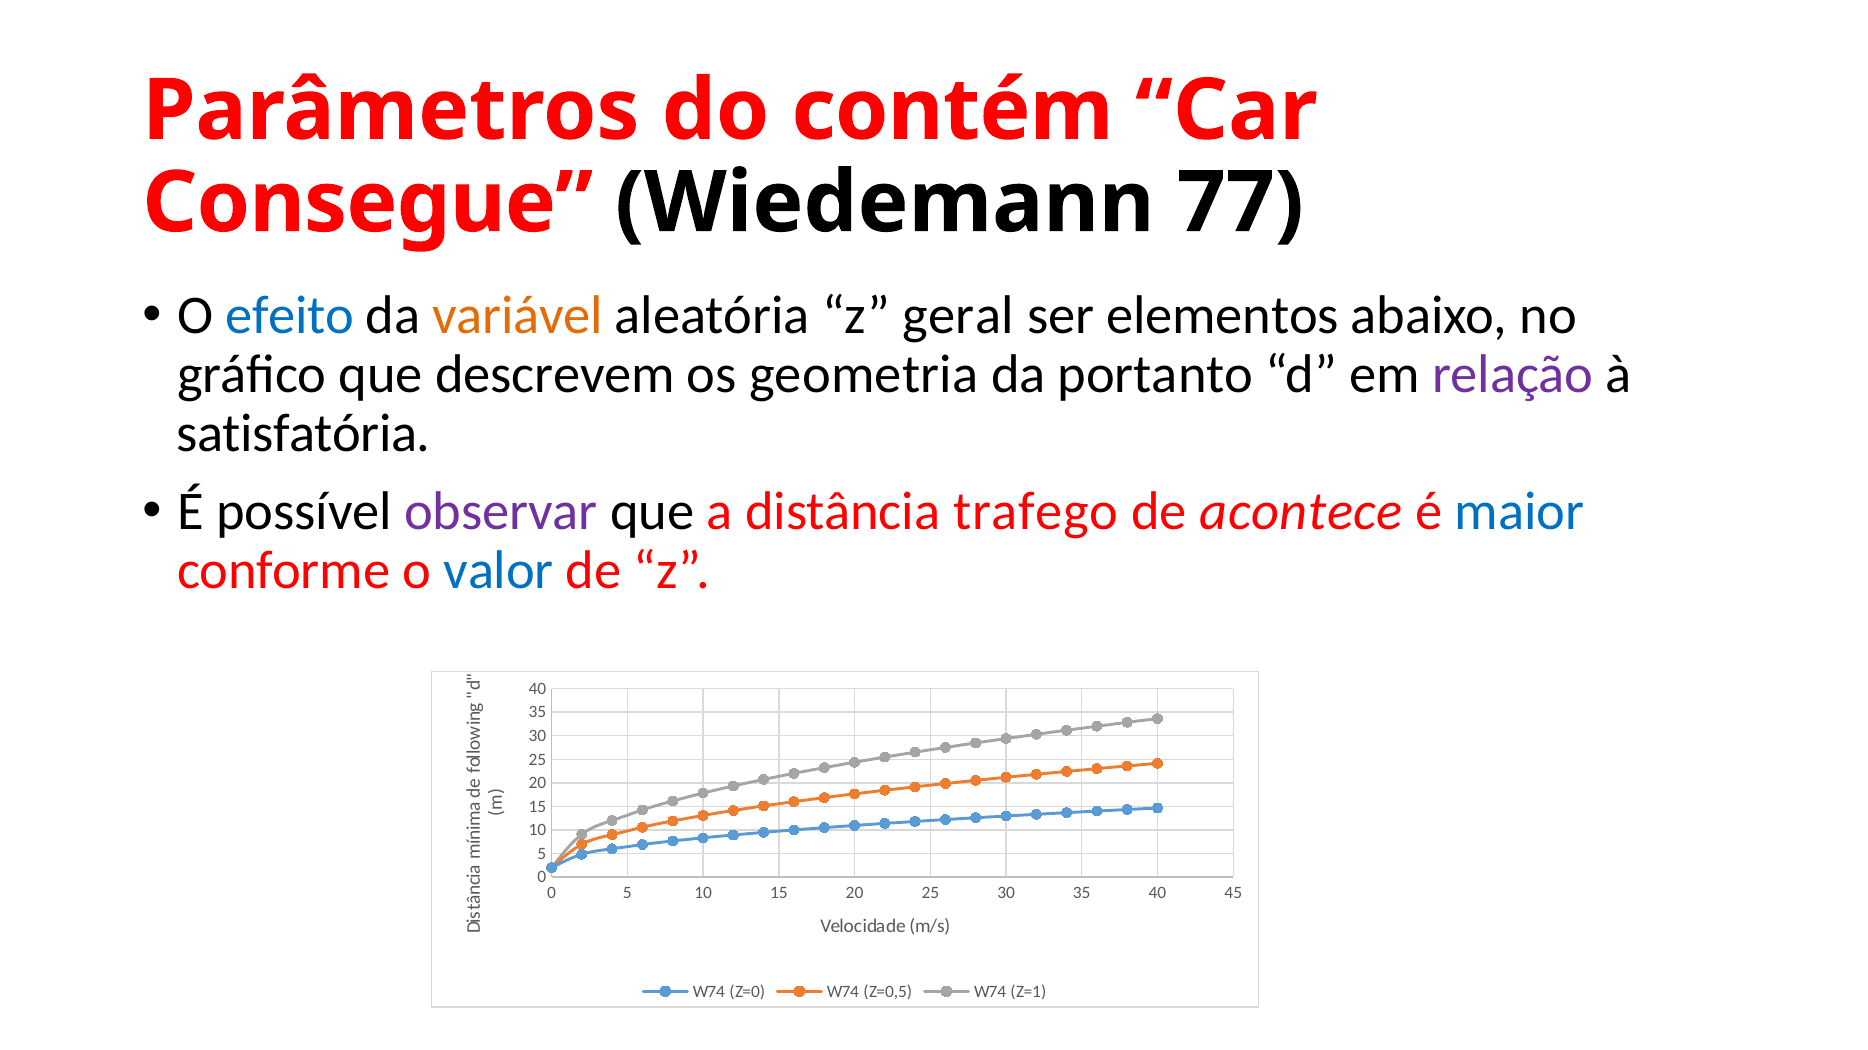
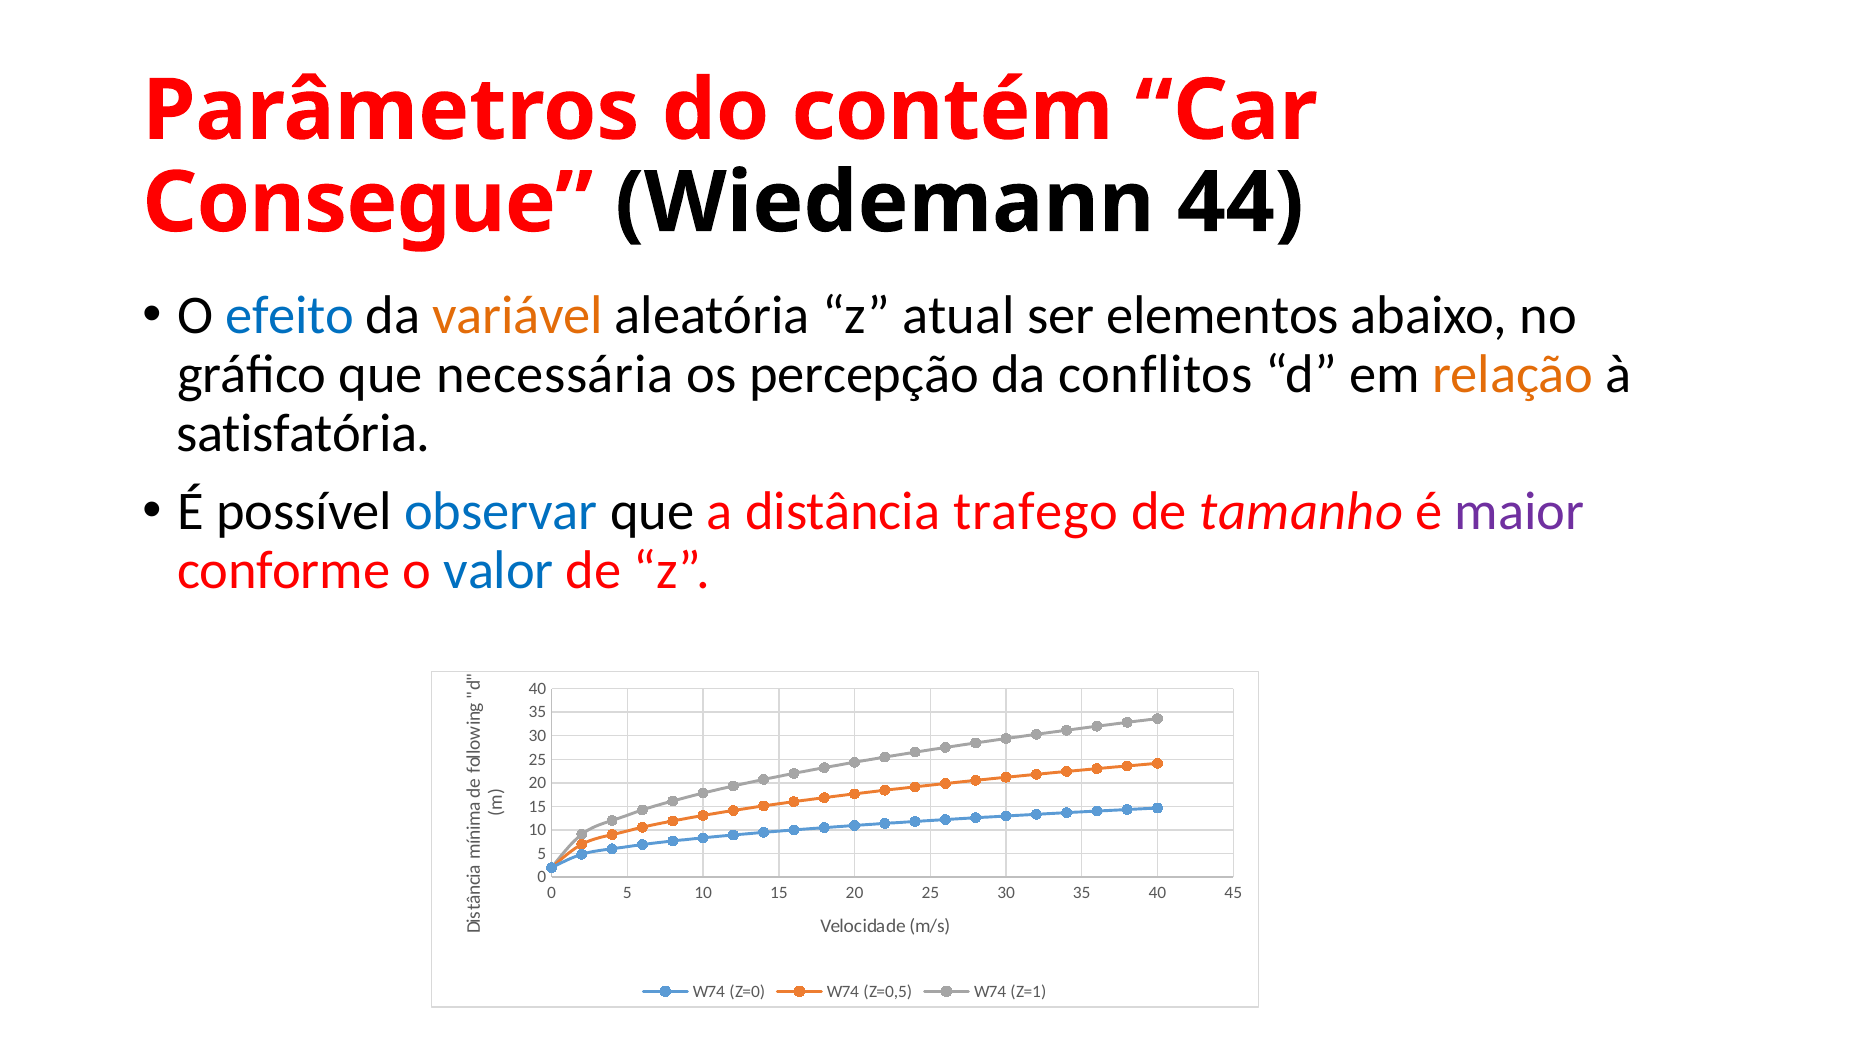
77: 77 -> 44 (1240, 203)
geral: geral -> atual (958, 316)
descrevem: descrevem -> necessária (555, 375)
geometria: geometria -> percepção (864, 375)
portanto: portanto -> conflitos (1155, 375)
relação colour: purple -> orange (1513, 375)
observar colour: purple -> blue (501, 512)
acontece: acontece -> tamanho (1301, 512)
maior colour: blue -> purple (1520, 512)
